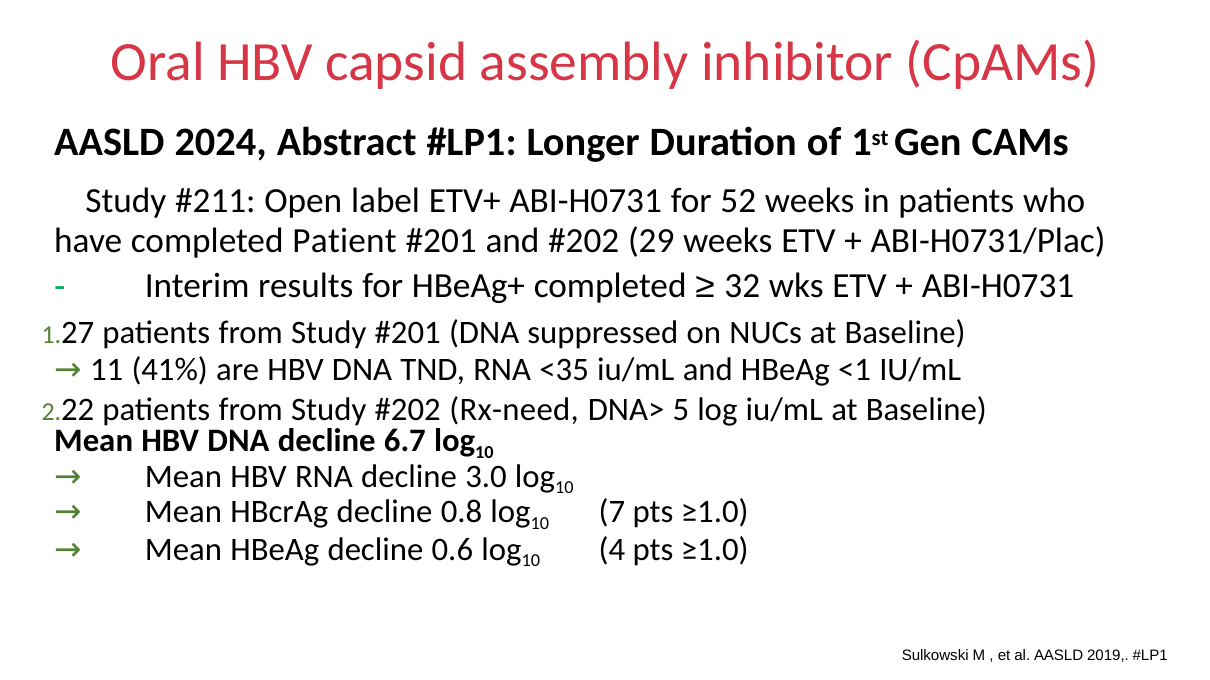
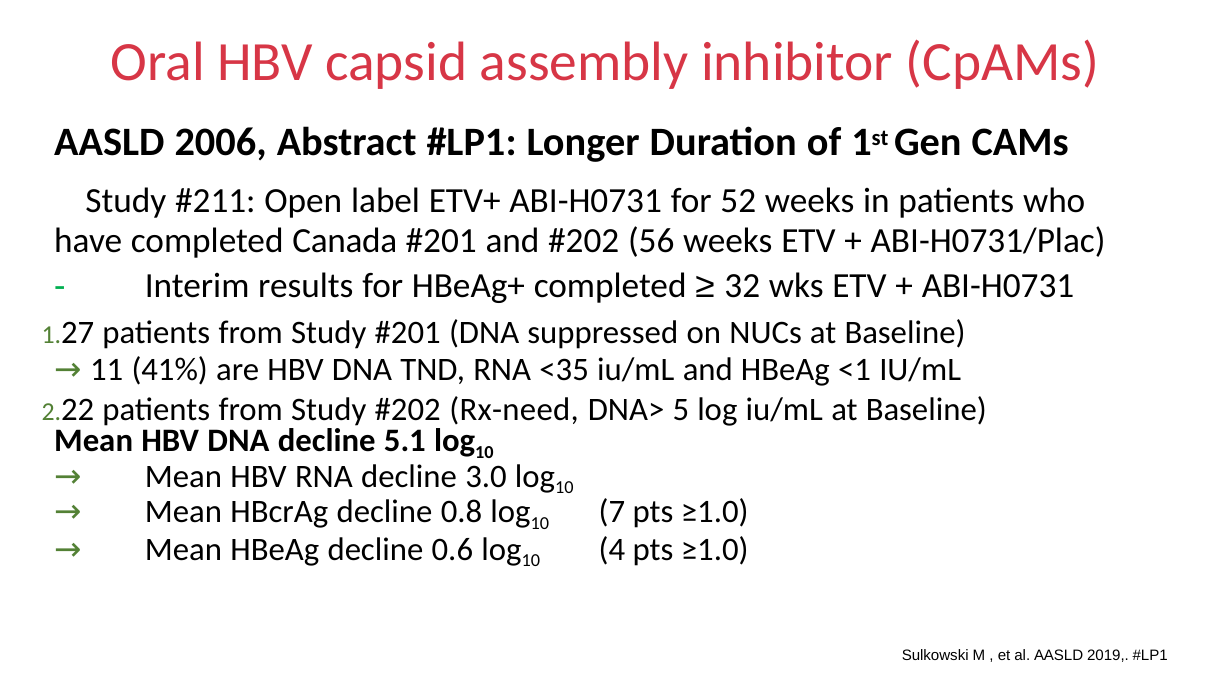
2024: 2024 -> 2006 (221, 142)
Patient: Patient -> Canada (345, 241)
29: 29 -> 56 (651, 241)
6.7: 6.7 -> 5.1 (405, 442)
